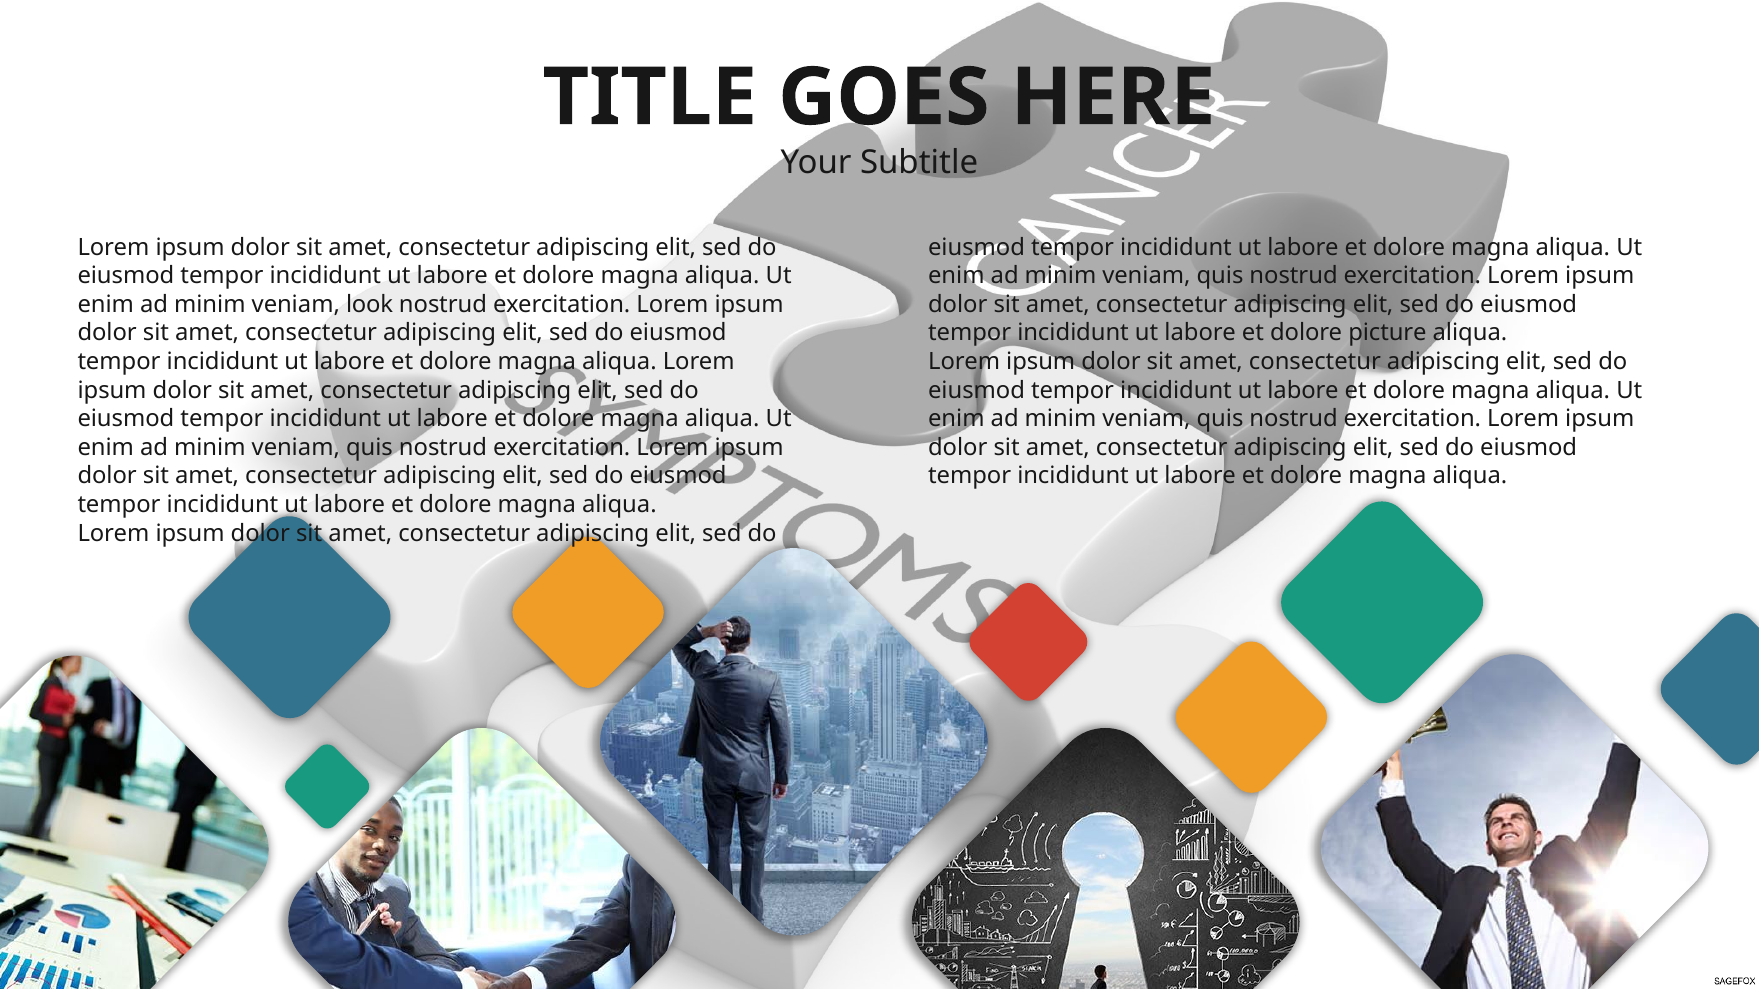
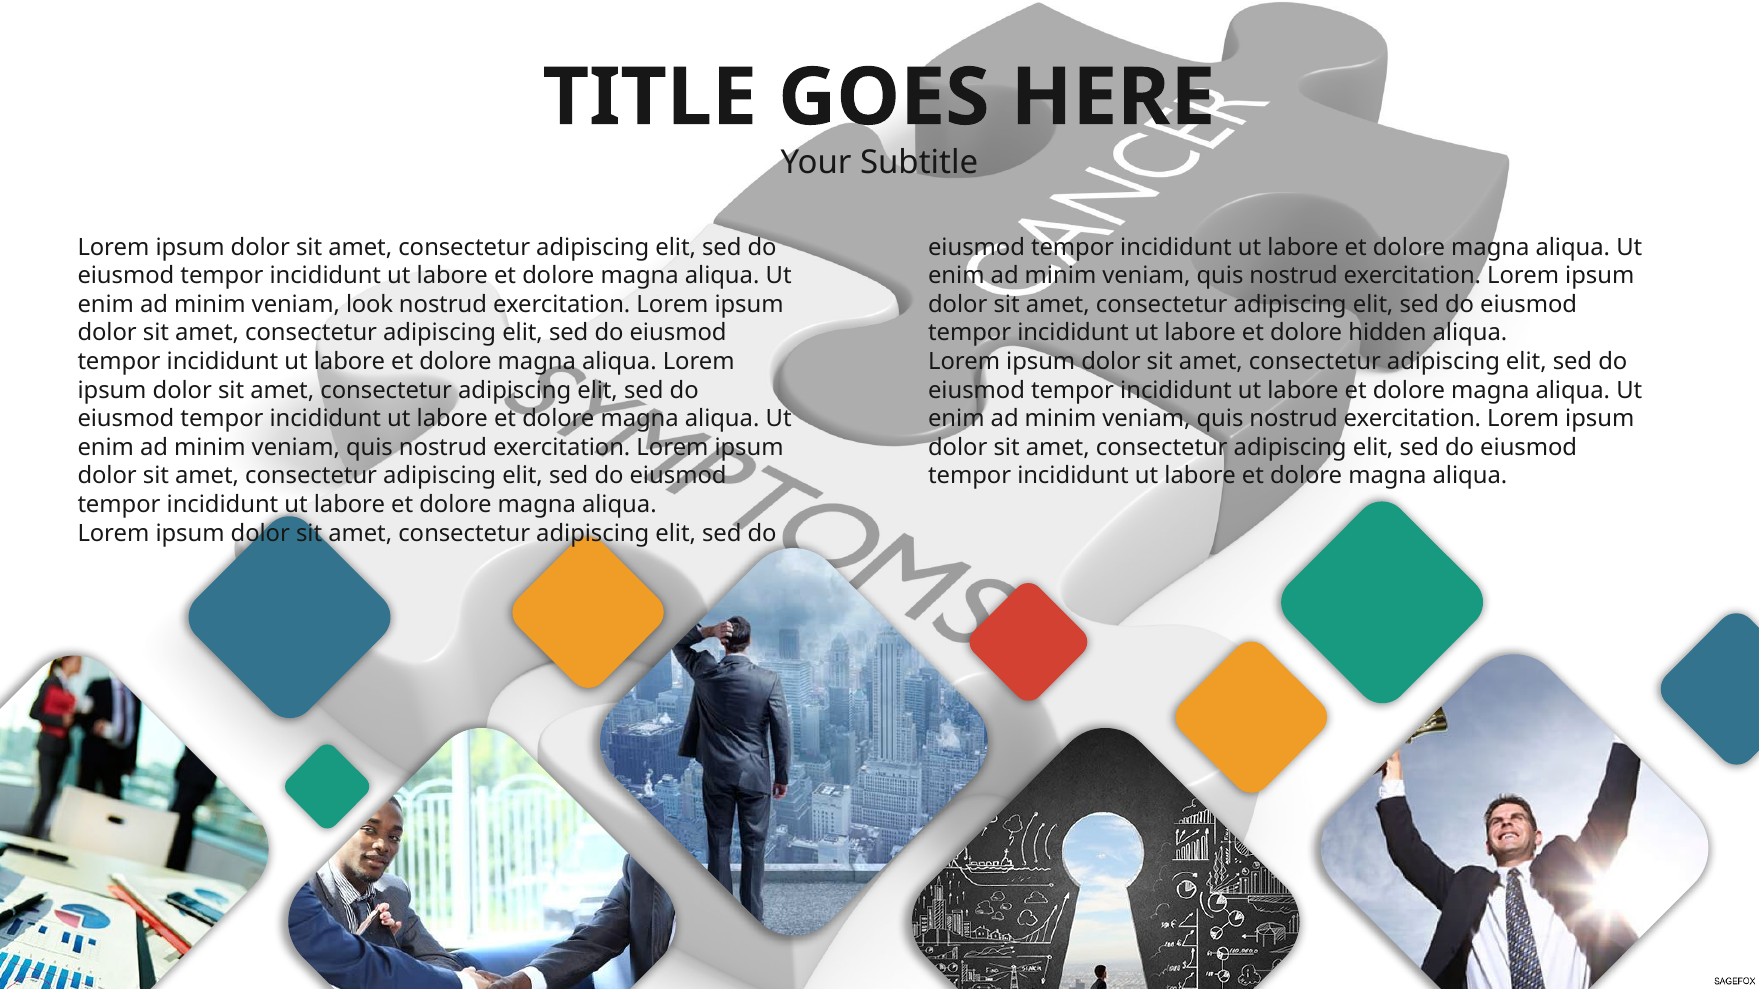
picture: picture -> hidden (1387, 333)
